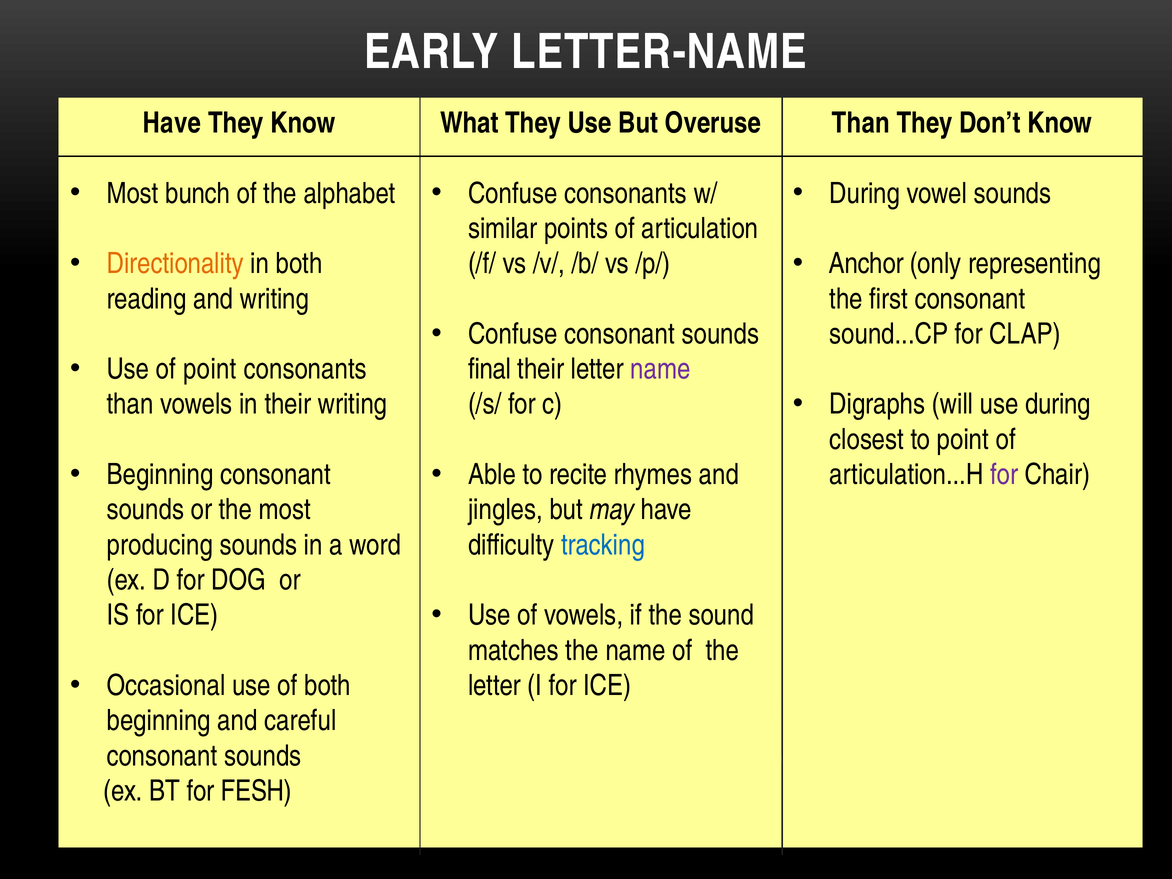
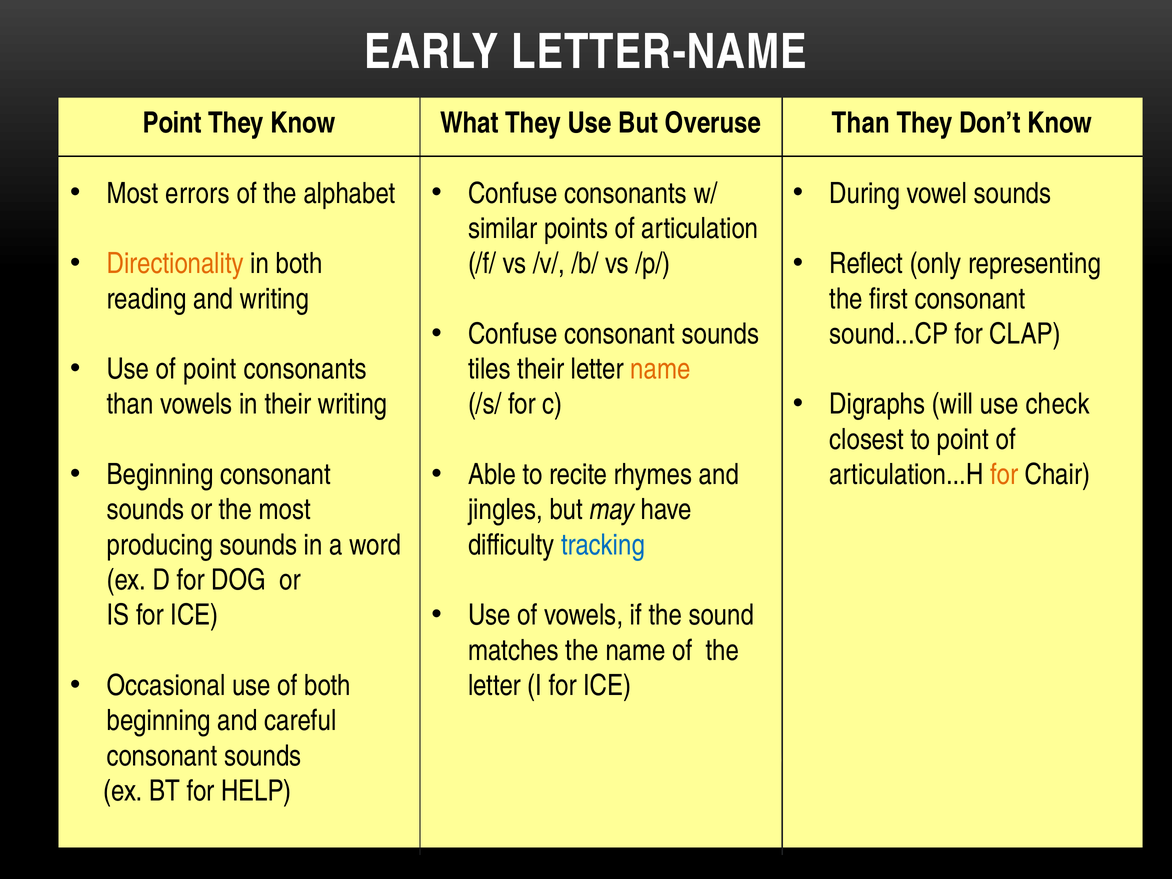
Have: Have -> Point (172, 123)
bunch: bunch -> errors (198, 193)
Anchor: Anchor -> Reflect (866, 264)
final: final -> tiles (489, 369)
name colour: purple -> orange (660, 369)
use during: during -> check (1058, 404)
for colour: purple -> orange (1004, 475)
FESH: FESH -> HELP (256, 791)
